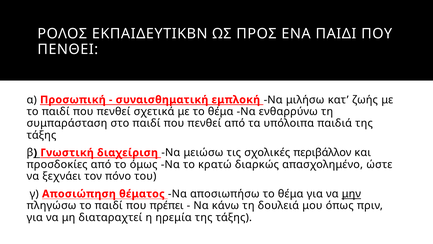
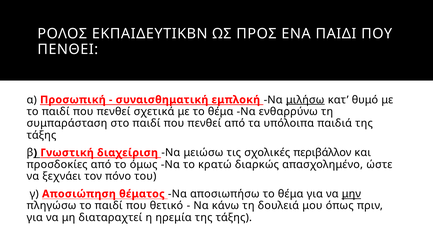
μιλήσω underline: none -> present (305, 100)
ζωής: ζωής -> θυμό (365, 100)
πρέπει: πρέπει -> θετικό (166, 205)
